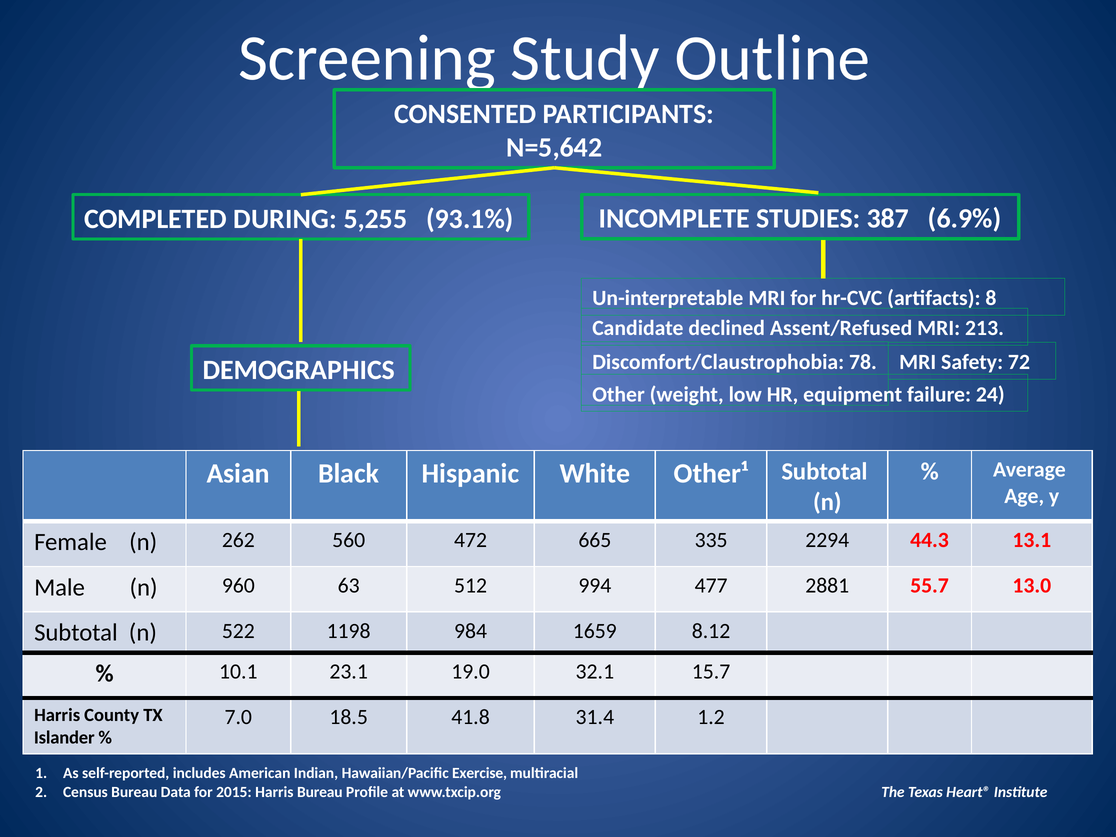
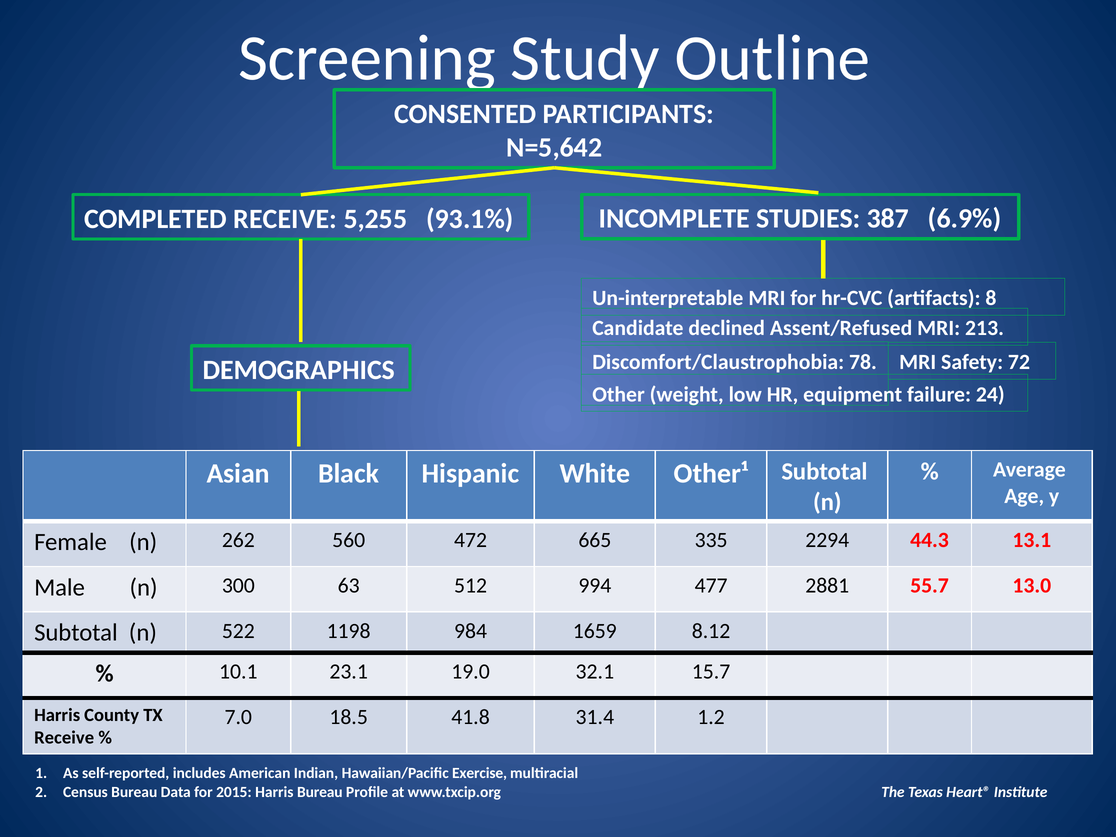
COMPLETED DURING: DURING -> RECEIVE (285, 219)
960: 960 -> 300 (238, 586)
Islander: Islander -> Receive (64, 738)
